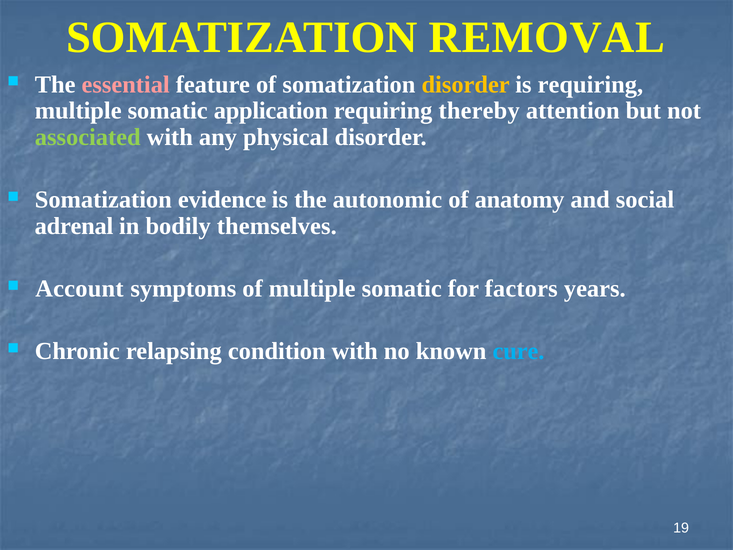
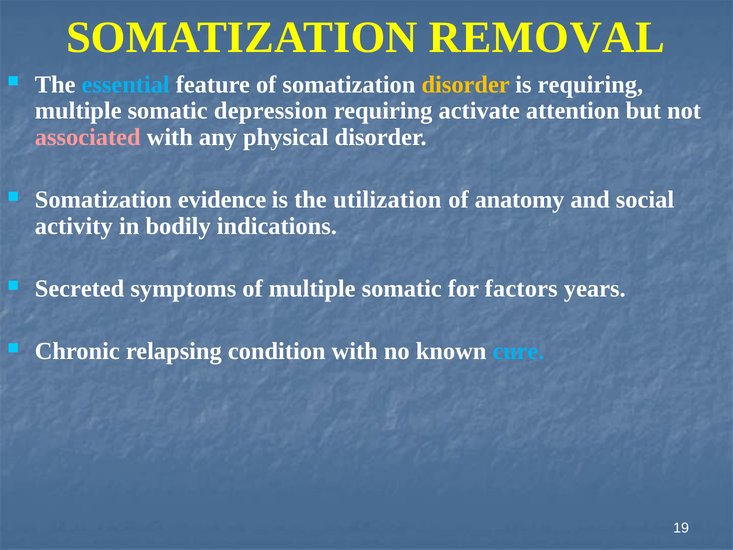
essential colour: pink -> light blue (126, 84)
application: application -> depression (271, 111)
thereby: thereby -> activate (479, 111)
associated colour: light green -> pink (88, 137)
autonomic: autonomic -> utilization (387, 200)
adrenal: adrenal -> activity (74, 226)
themselves: themselves -> indications (277, 226)
Account: Account -> Secreted (80, 289)
